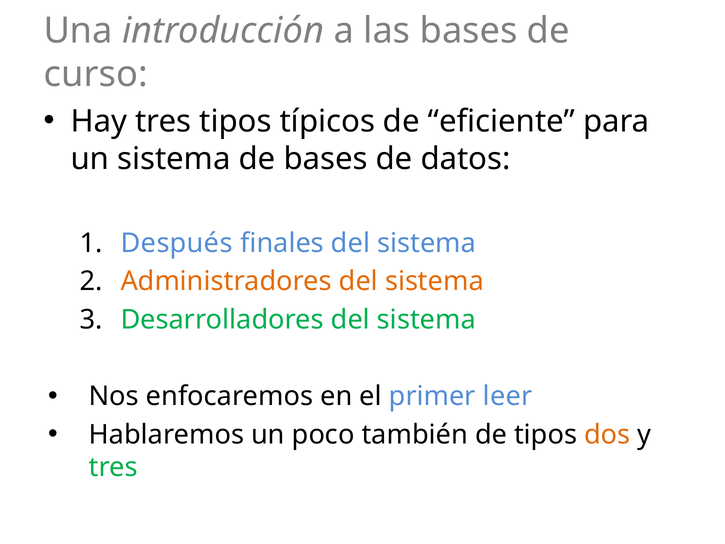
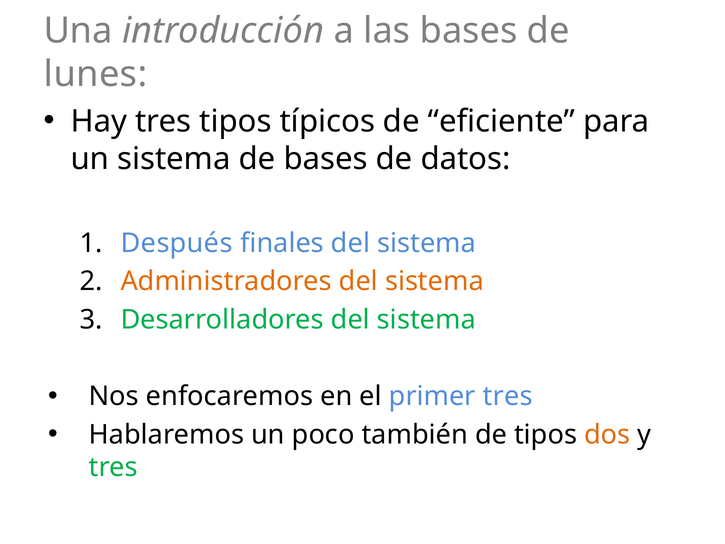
curso: curso -> lunes (96, 74)
primer leer: leer -> tres (508, 396)
